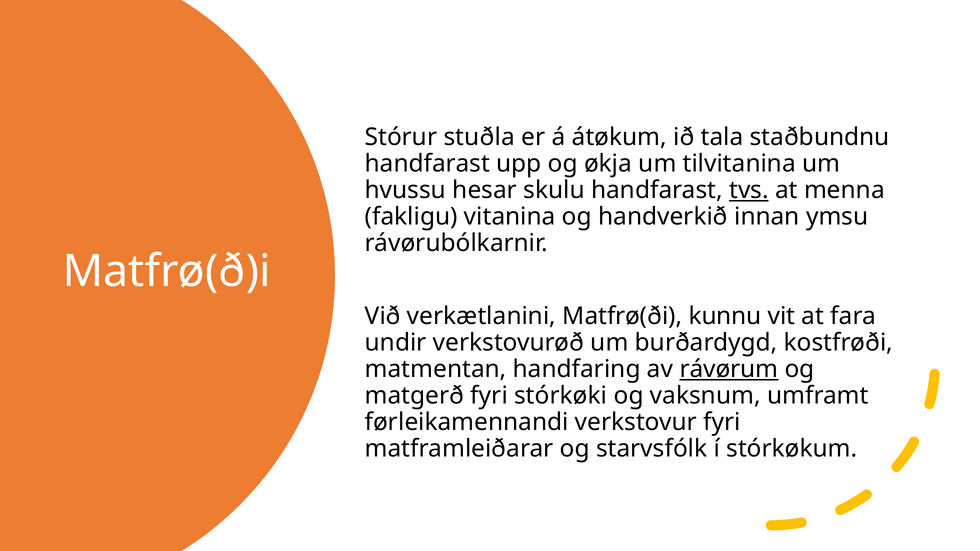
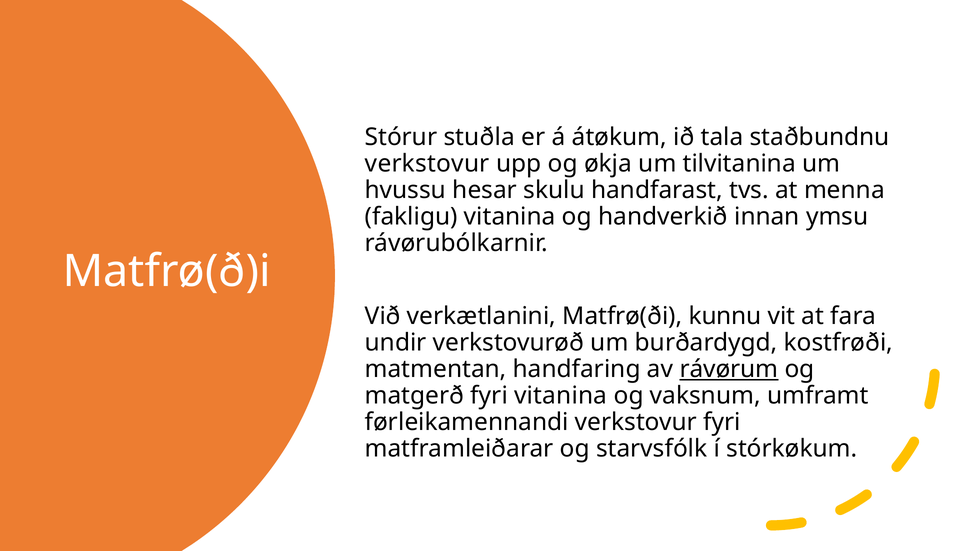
handfarast: handfarast -> verkstovur (427, 164)
tvs underline: present -> none (749, 190)
fyri stórkøki: stórkøki -> vitanina (561, 396)
